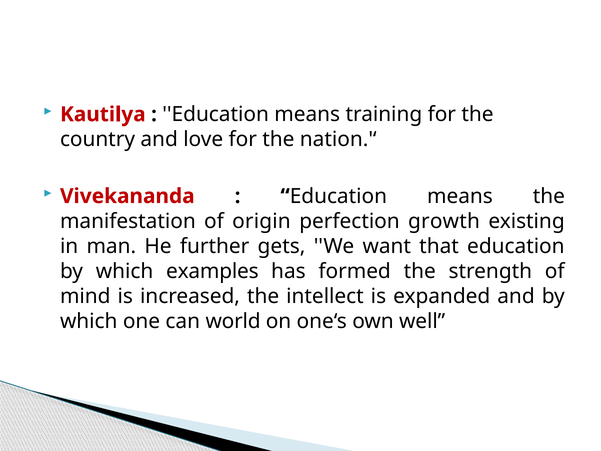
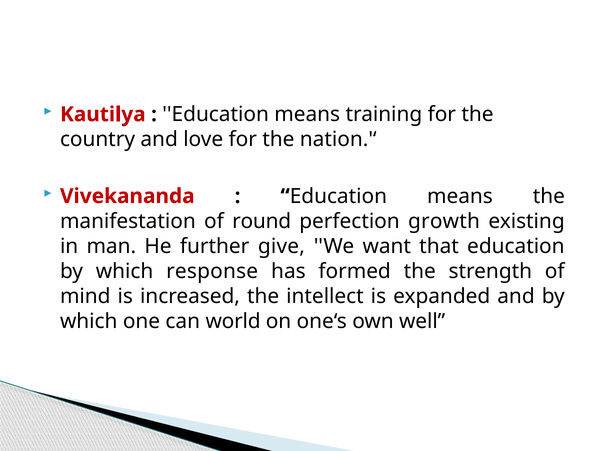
origin: origin -> round (262, 221)
gets: gets -> give (281, 246)
examples: examples -> response (212, 271)
